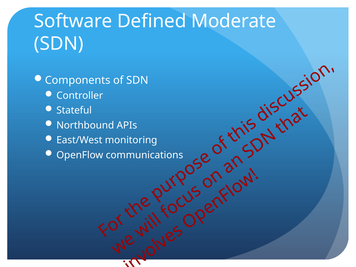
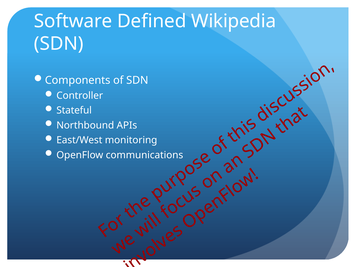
Moderate: Moderate -> Wikipedia (234, 21)
